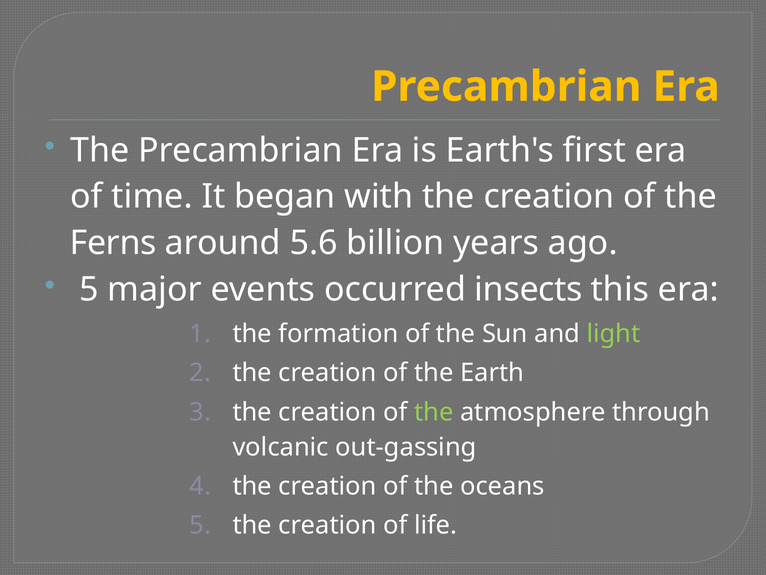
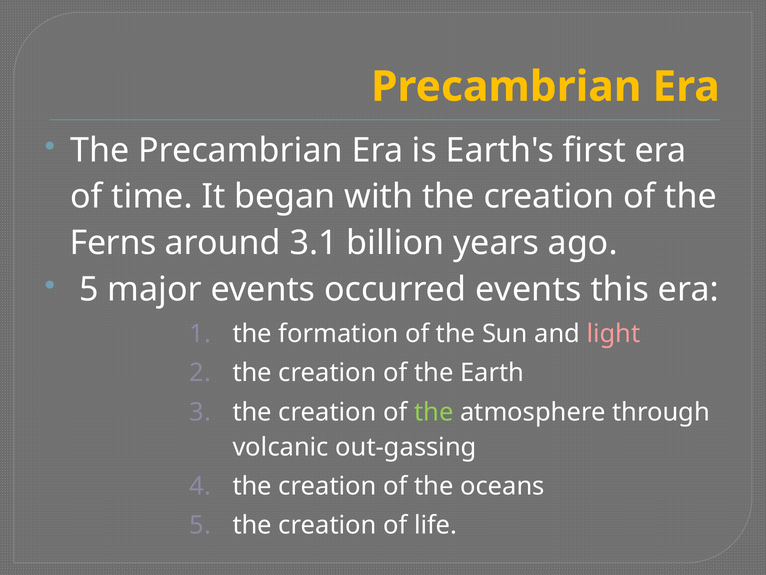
5.6: 5.6 -> 3.1 (314, 243)
occurred insects: insects -> events (528, 289)
light colour: light green -> pink (613, 334)
